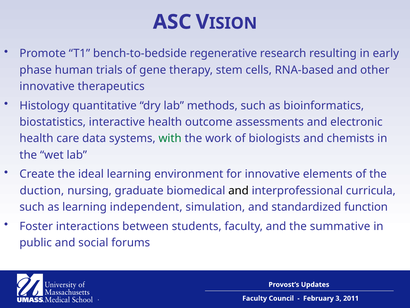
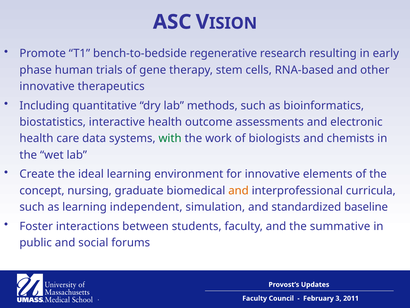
Histology: Histology -> Including (44, 105)
duction: duction -> concept (42, 190)
and colour: black -> orange (238, 190)
function: function -> baseline (366, 207)
